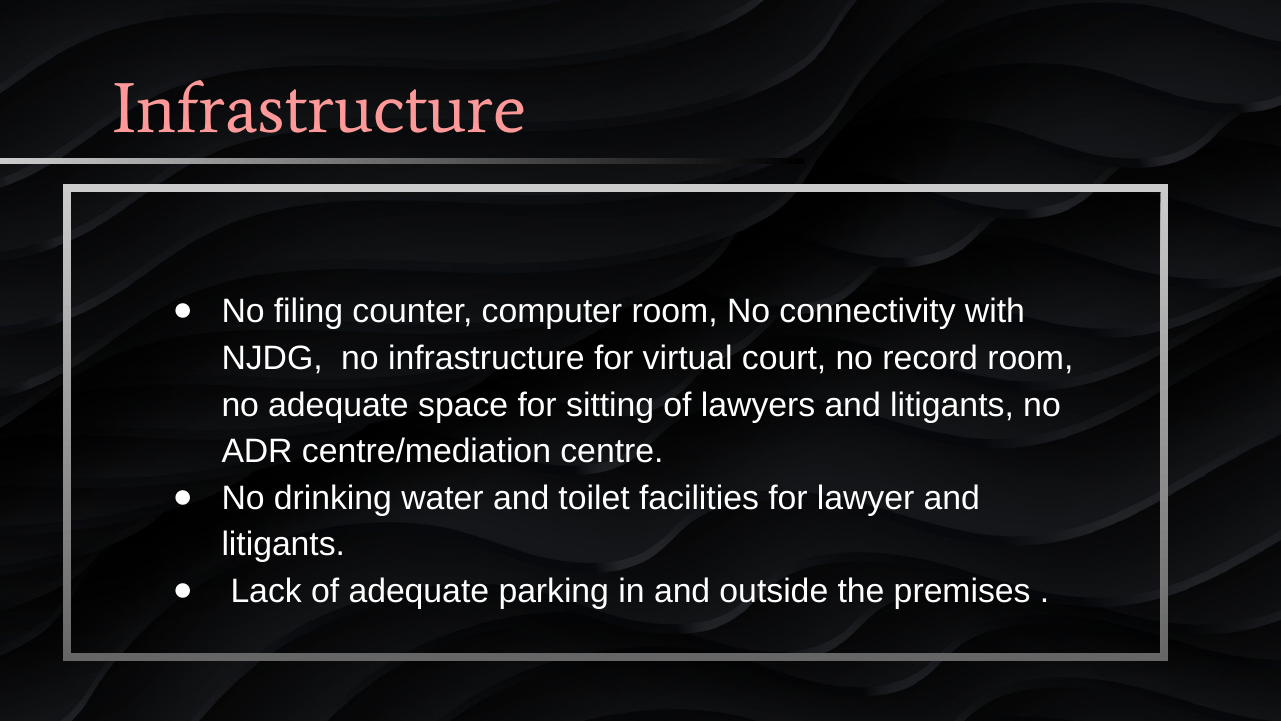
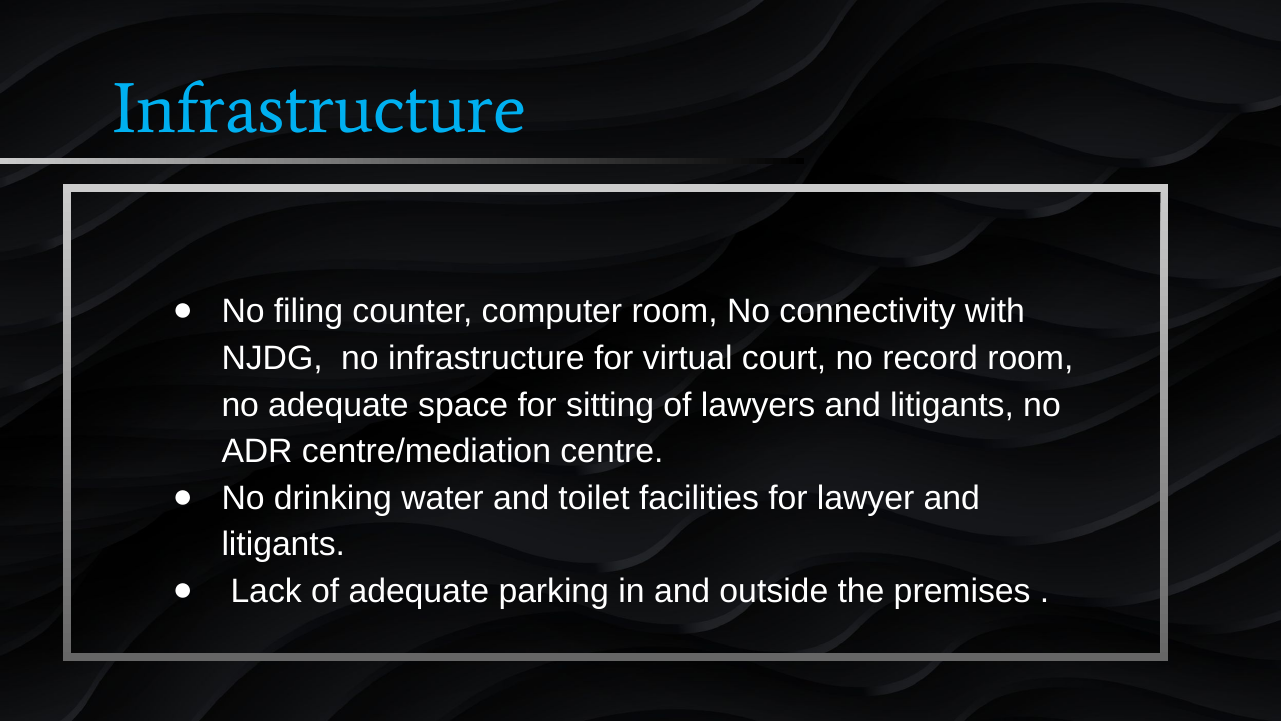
Infrastructure colour: pink -> light blue (319, 109)
